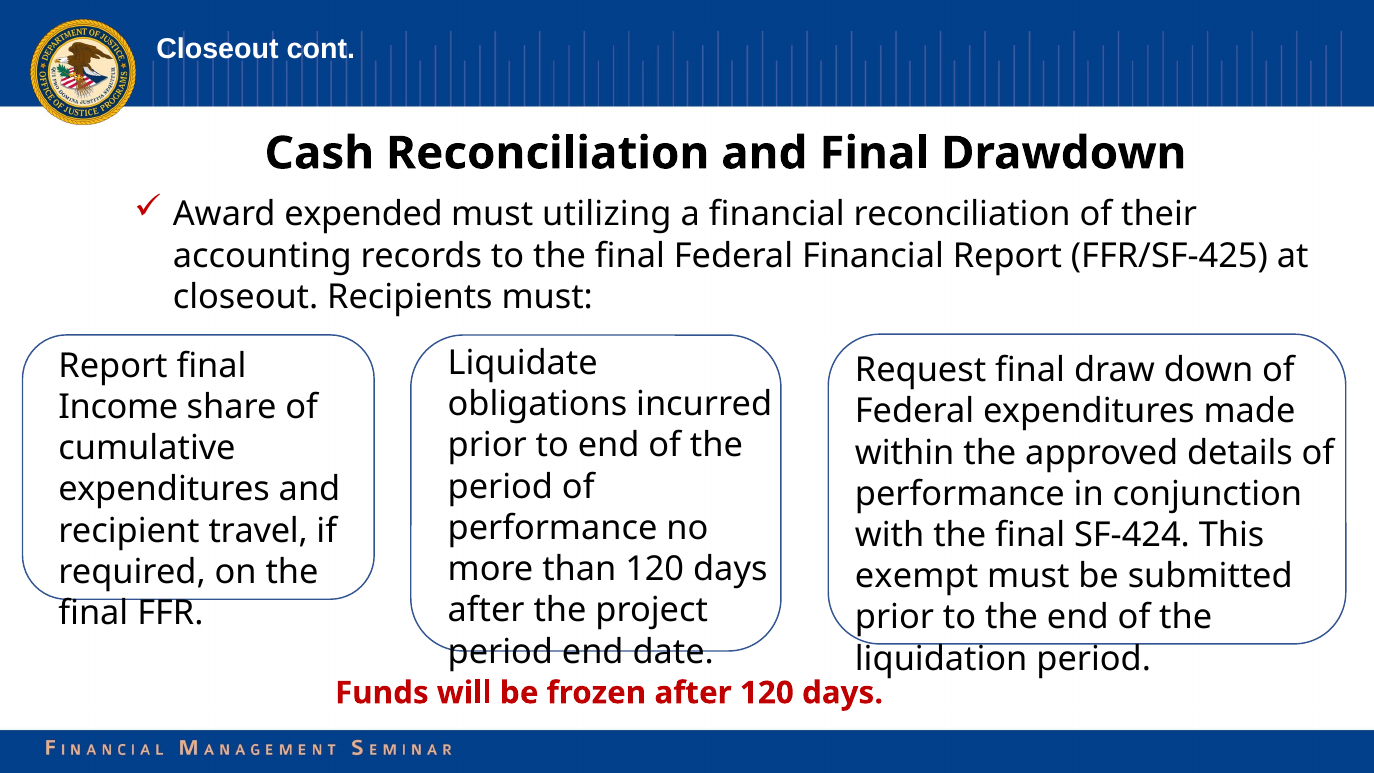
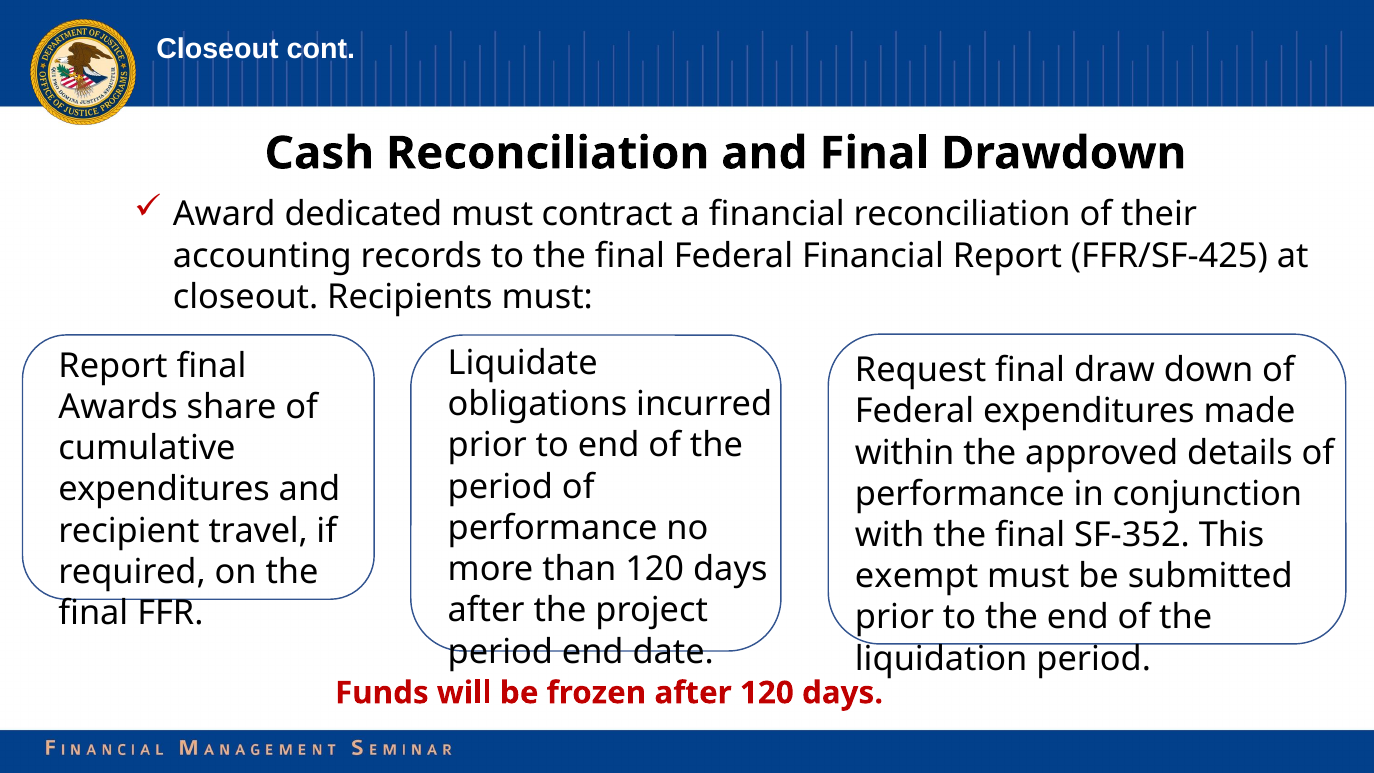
expended: expended -> dedicated (363, 215)
utilizing: utilizing -> contract (607, 215)
Income: Income -> Awards (118, 407)
SF-424: SF-424 -> SF-352 (1132, 535)
